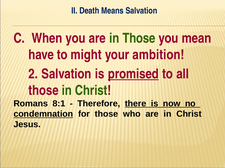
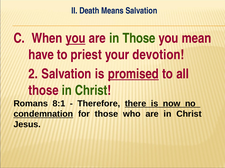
you underline: none -> present (76, 38)
might: might -> priest (86, 55)
ambition: ambition -> devotion (158, 55)
